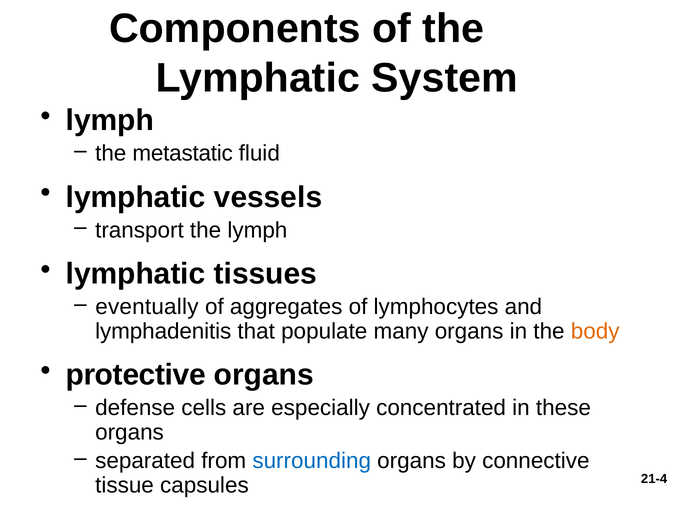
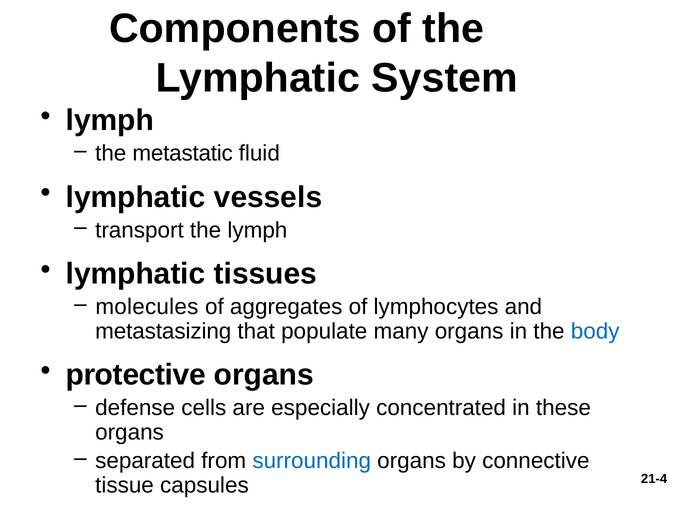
eventually: eventually -> molecules (147, 307)
lymphadenitis: lymphadenitis -> metastasizing (163, 331)
body colour: orange -> blue (595, 331)
